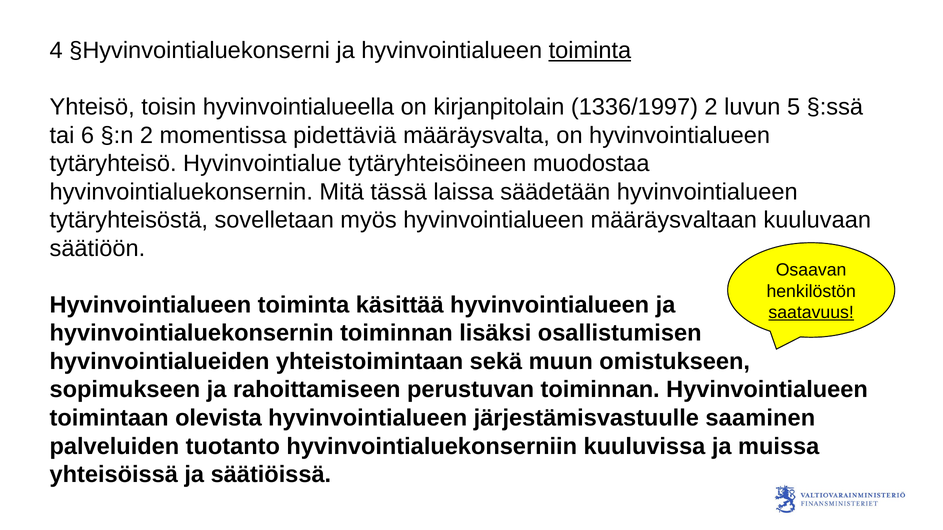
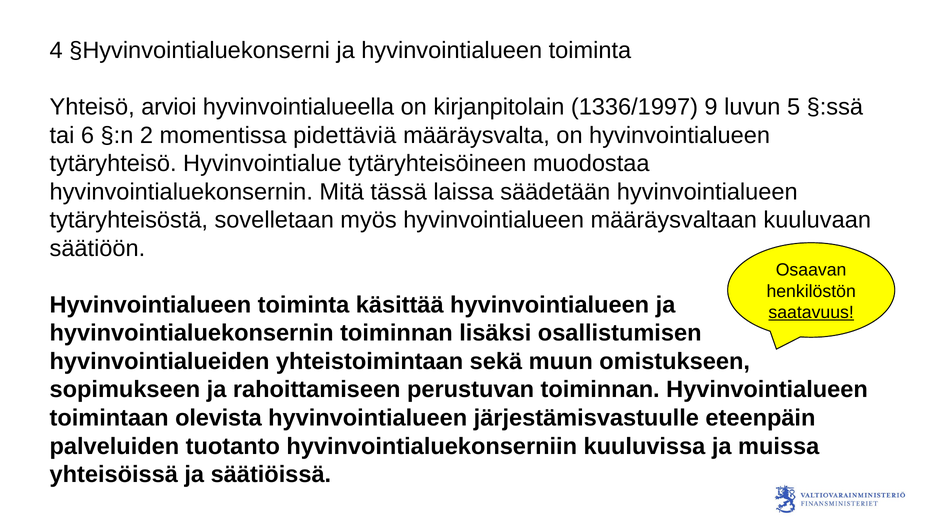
toiminta underline: present -> none (590, 51)
toisin: toisin -> arvioi (169, 107)
1336/1997 2: 2 -> 9 (711, 107)
saaminen: saaminen -> eteenpäin (760, 418)
